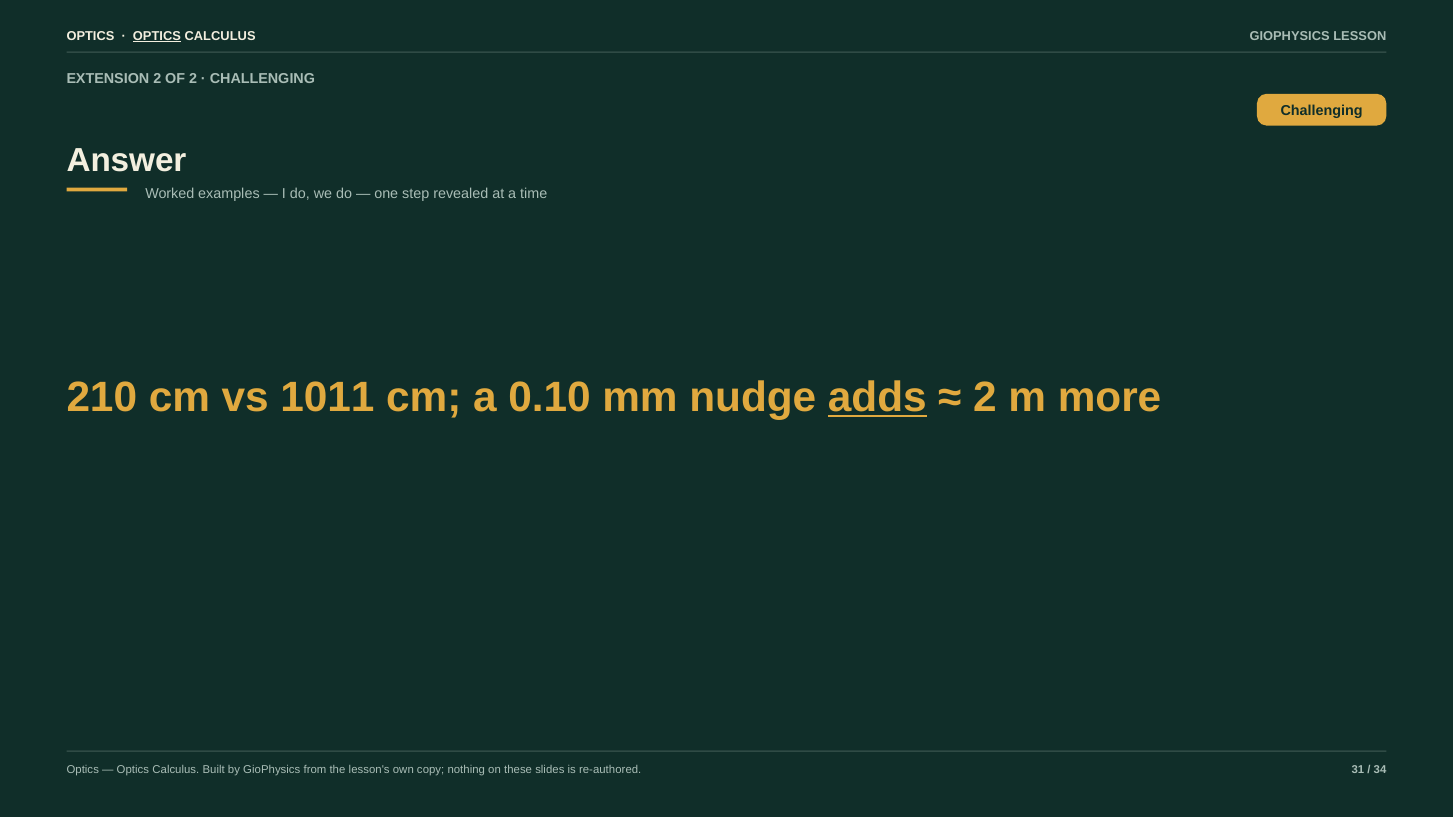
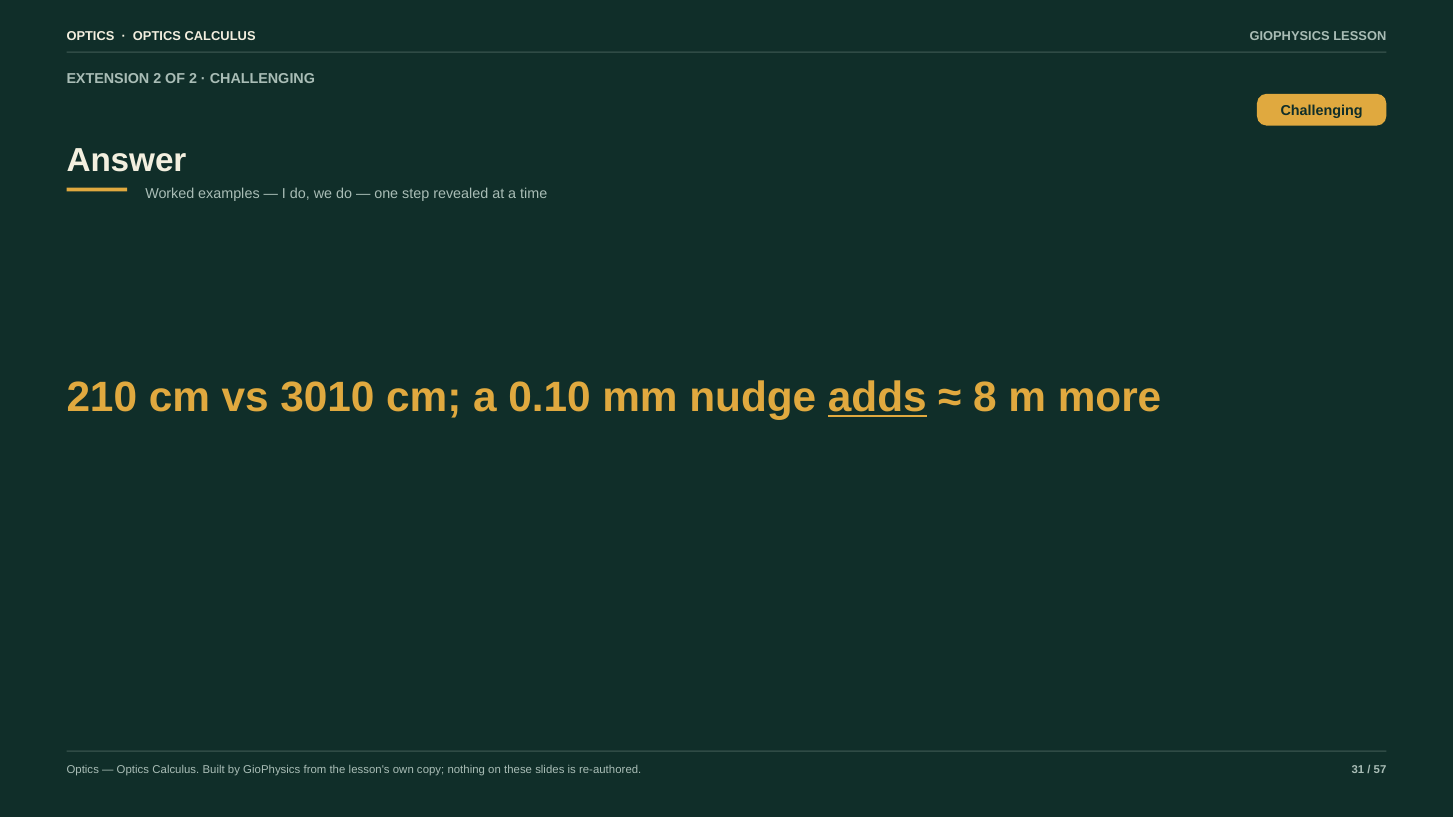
OPTICS underline: present -> none (157, 36)
1011: 1011 -> 3010 (327, 398)
2: 2 -> 8 (985, 398)
34: 34 -> 57 (1380, 770)
